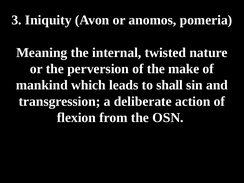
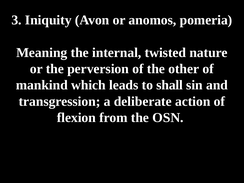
make: make -> other (184, 69)
